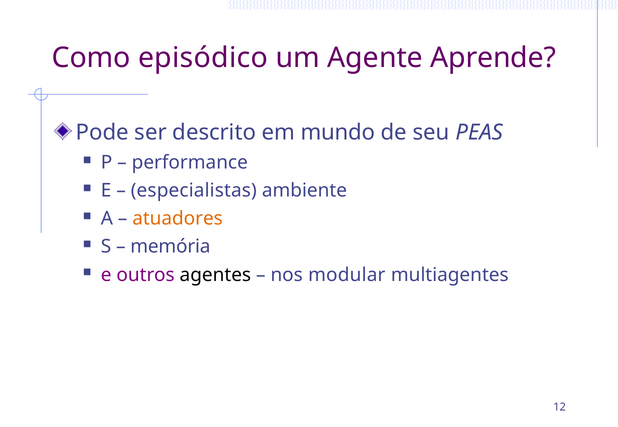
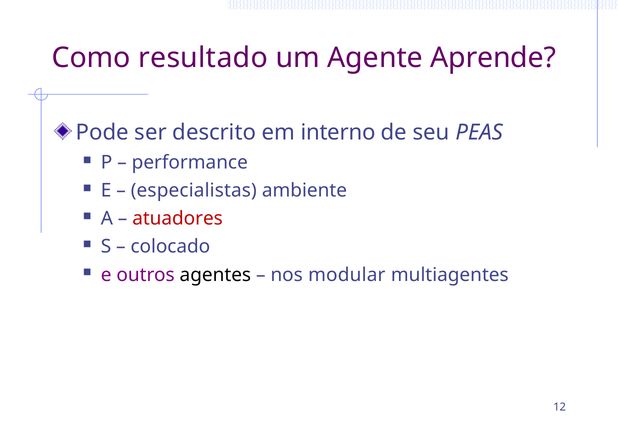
episódico: episódico -> resultado (203, 58)
mundo: mundo -> interno (338, 133)
atuadores colour: orange -> red (178, 219)
memória: memória -> colocado (170, 247)
